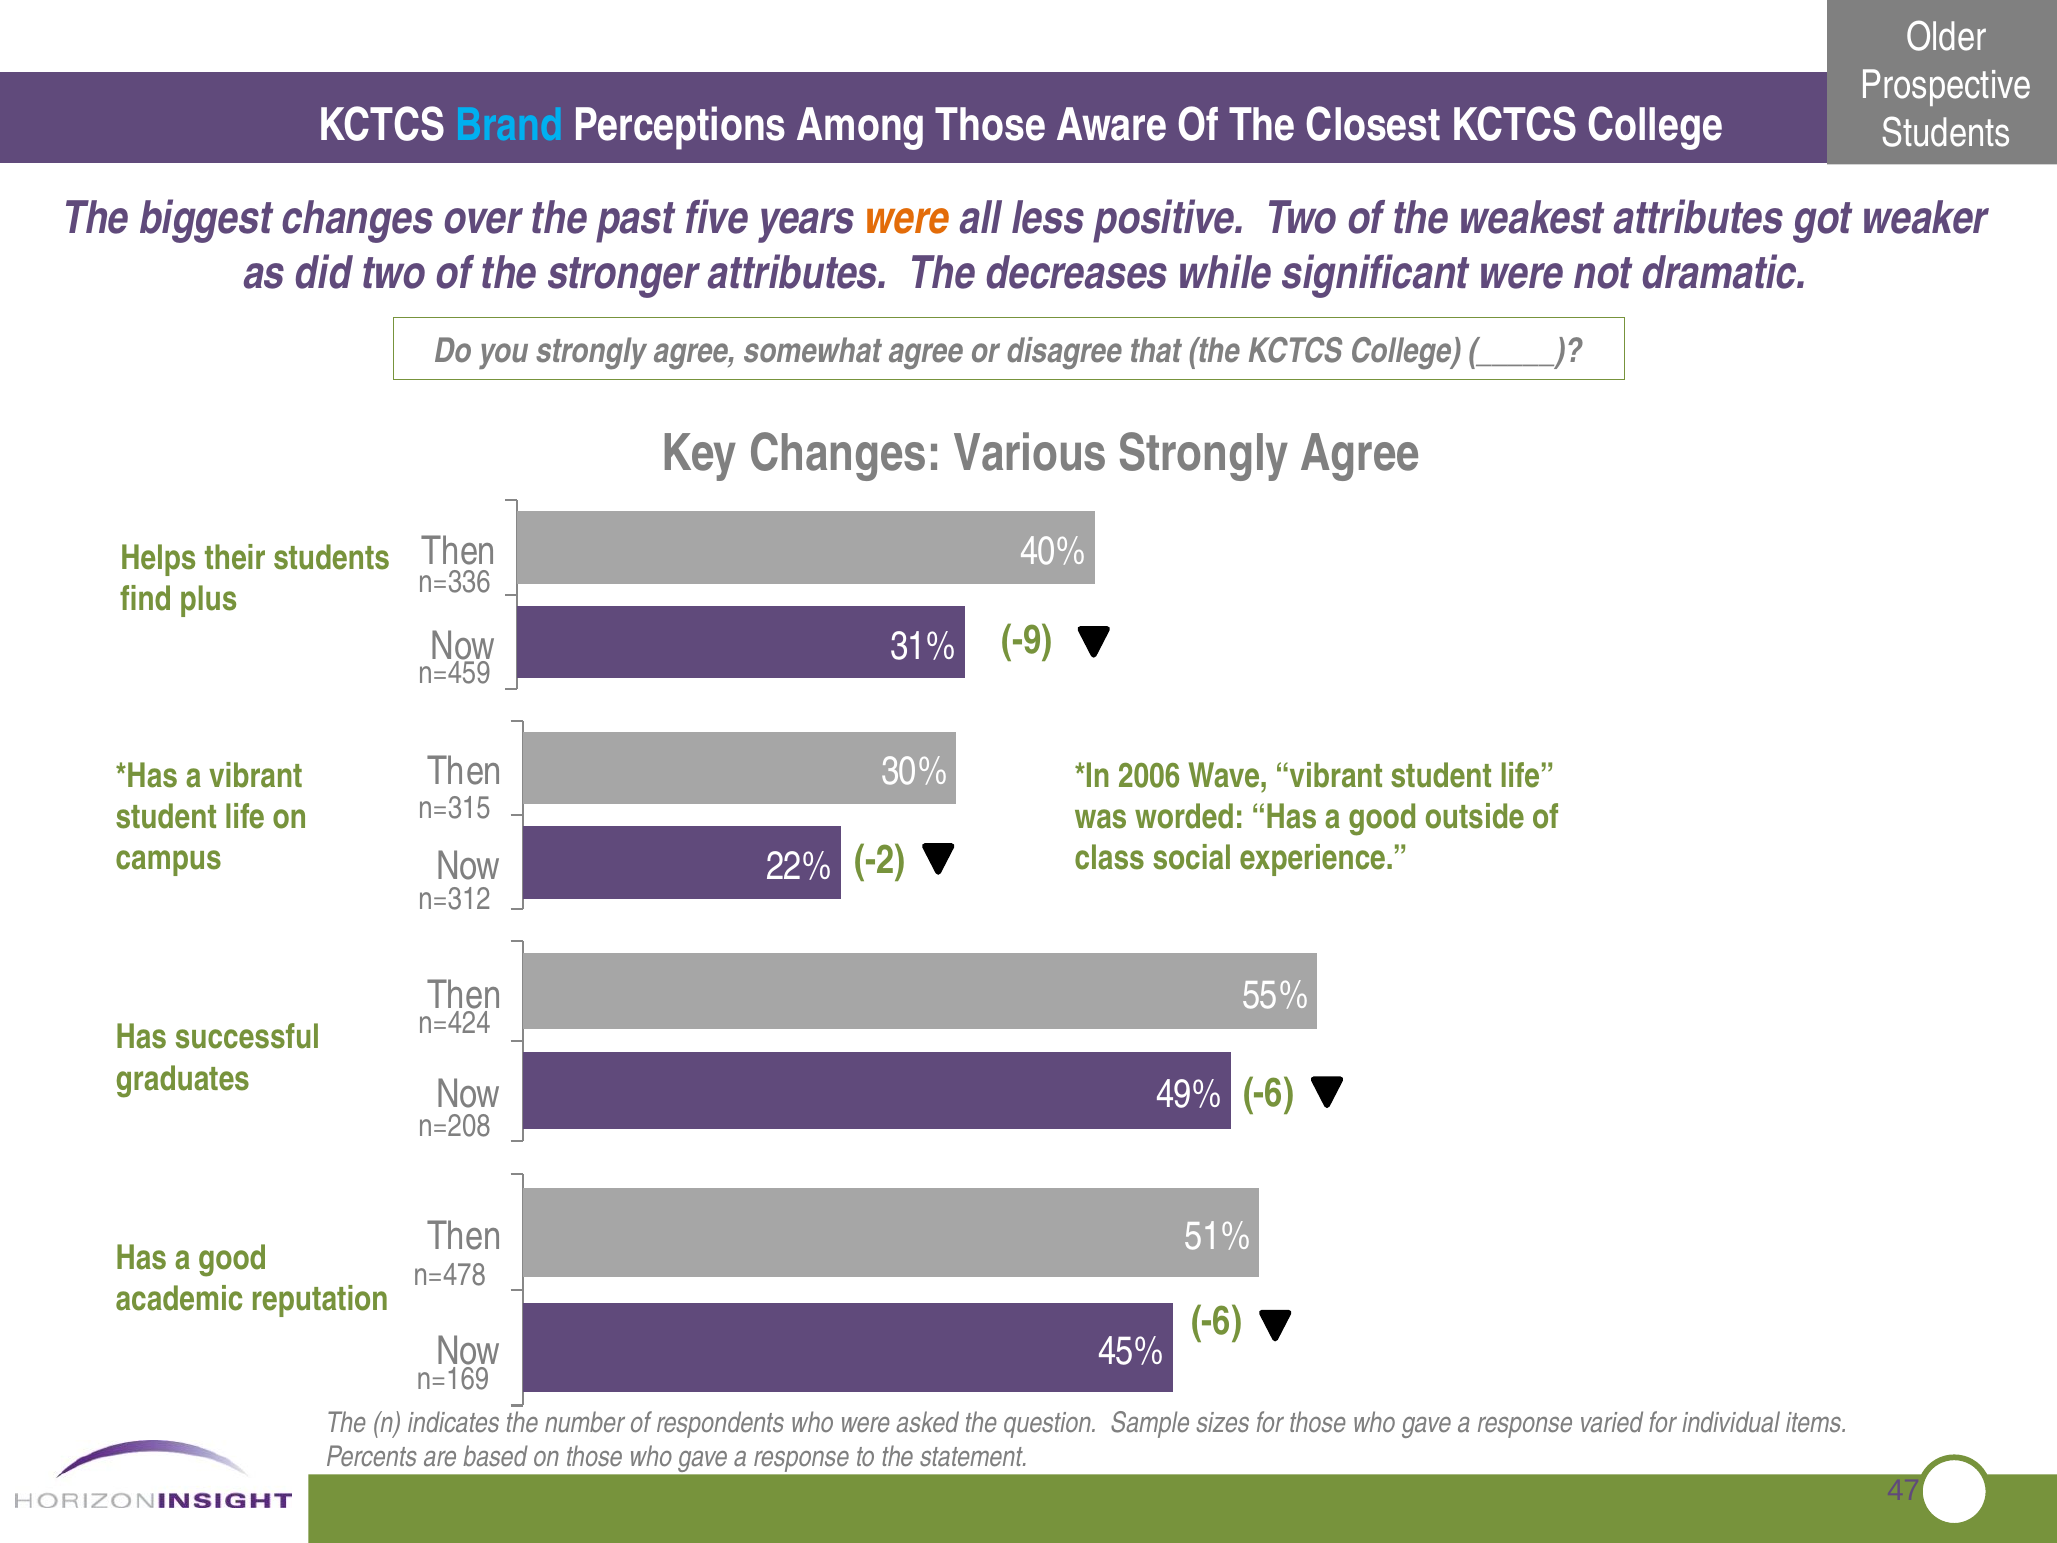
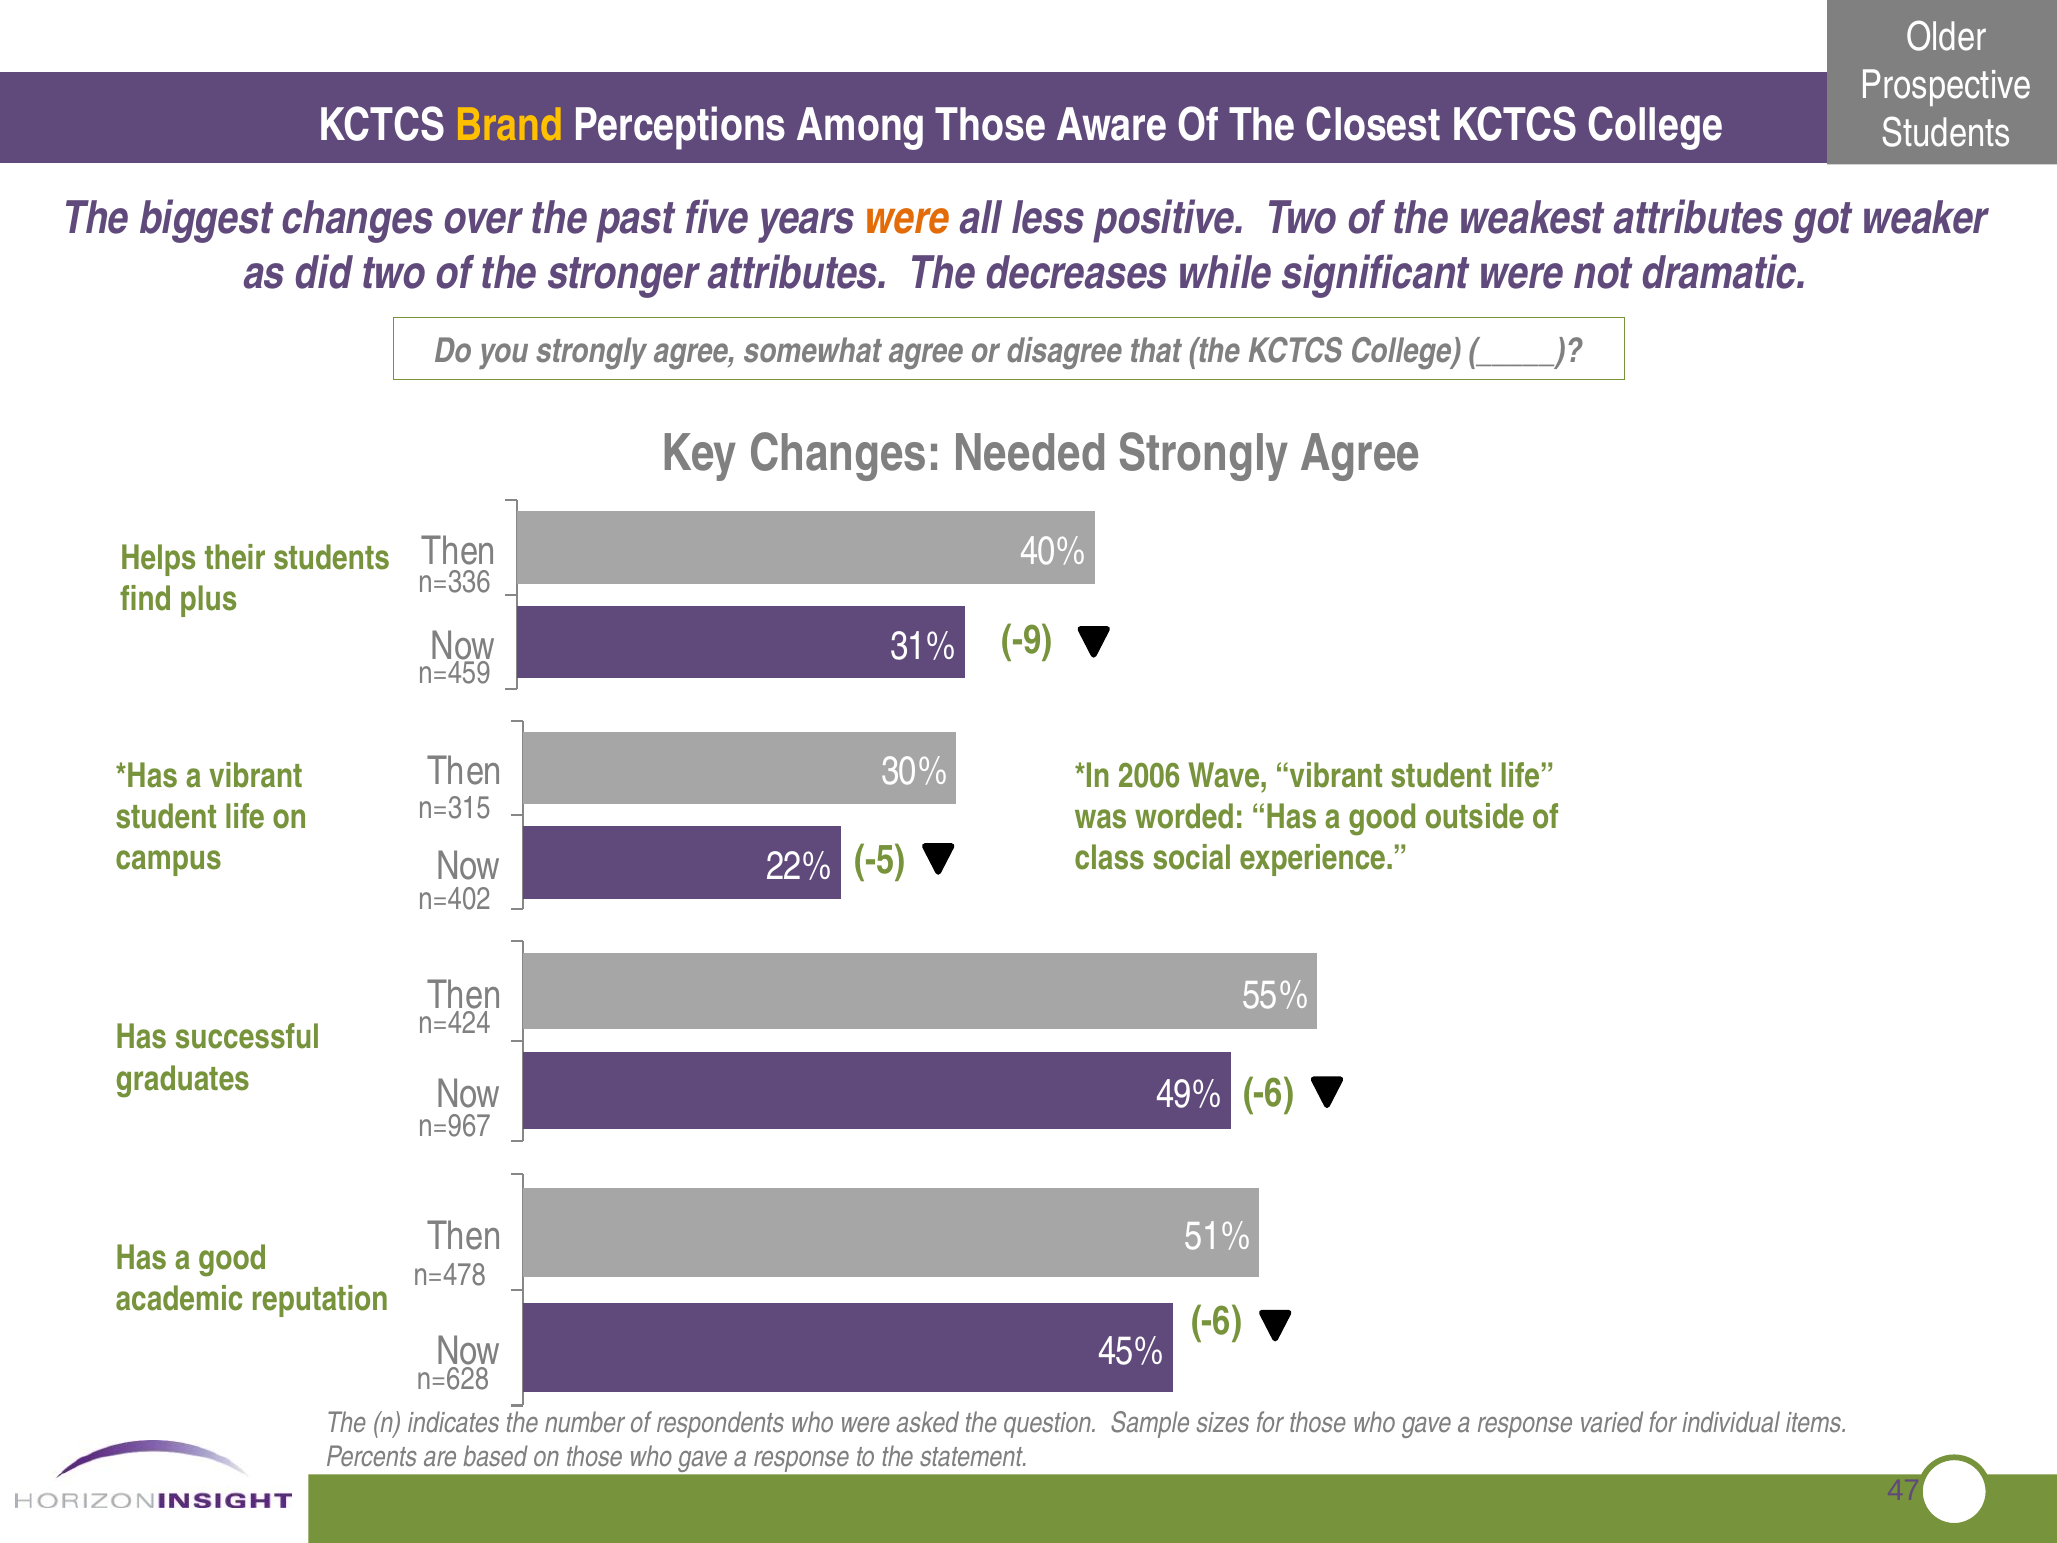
Brand colour: light blue -> yellow (509, 125)
Various: Various -> Needed (1030, 453)
-2: -2 -> -5 (880, 860)
n=312: n=312 -> n=402 (455, 899)
n=208: n=208 -> n=967 (455, 1126)
n=169: n=169 -> n=628 (453, 1379)
